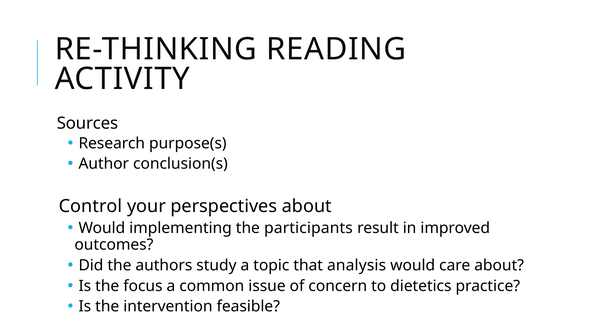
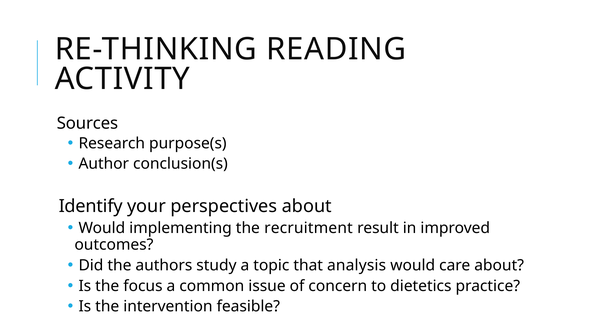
Control: Control -> Identify (91, 206)
participants: participants -> recruitment (308, 228)
